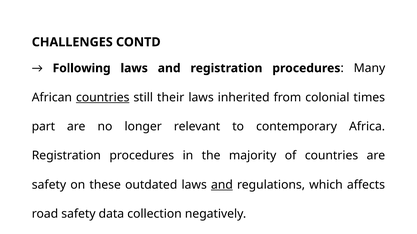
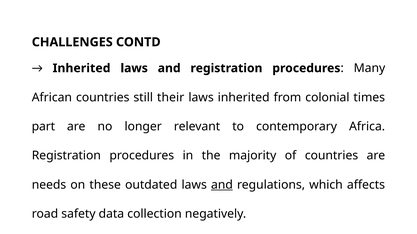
Following: Following -> Inherited (82, 68)
countries underline: present -> none (103, 98)
safety: safety -> needs (49, 185)
